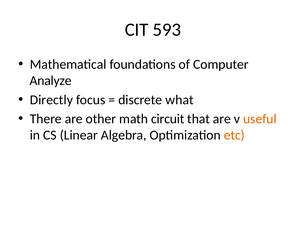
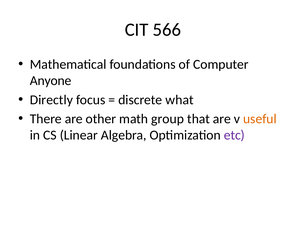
593: 593 -> 566 (167, 30)
Analyze: Analyze -> Anyone (51, 81)
circuit: circuit -> group (168, 119)
etc colour: orange -> purple (234, 135)
